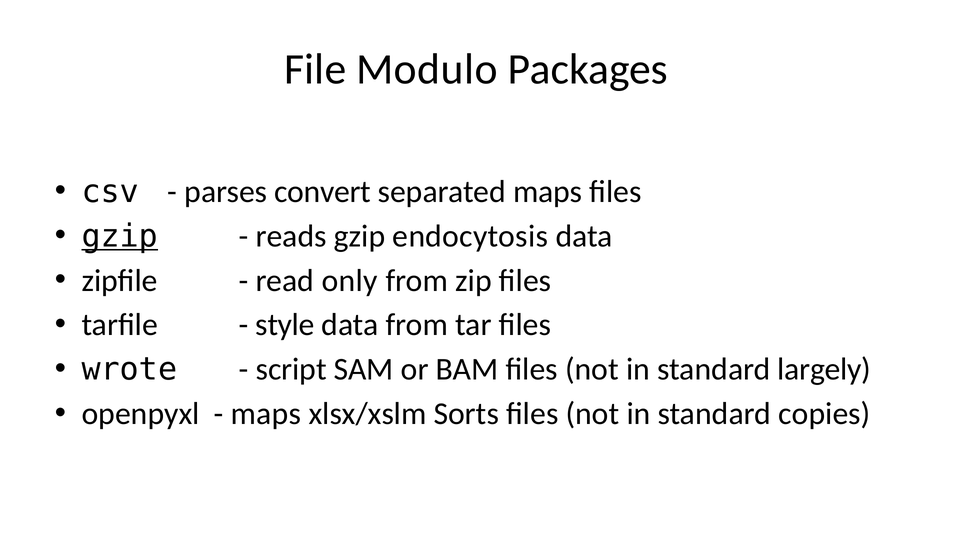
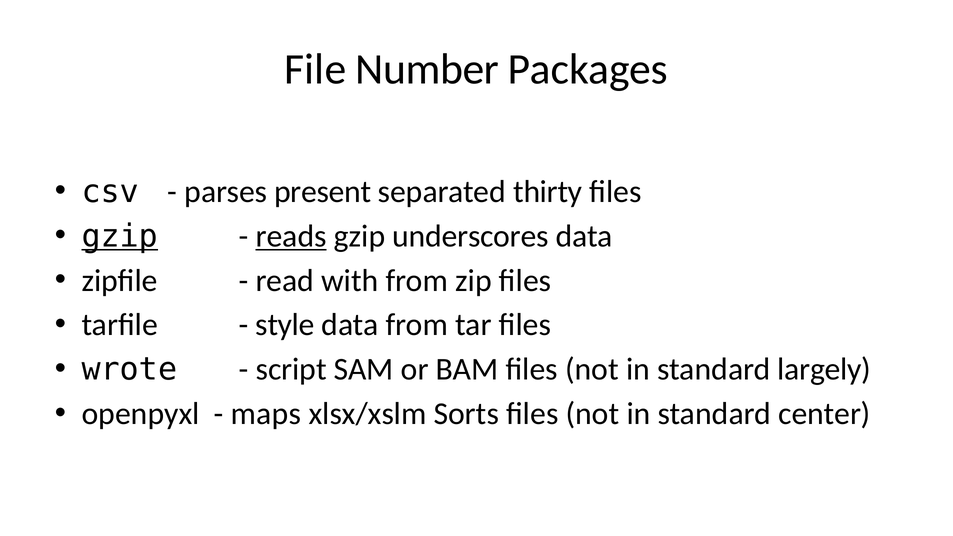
Modulo: Modulo -> Number (427, 69)
convert: convert -> present (323, 192)
separated maps: maps -> thirty (548, 192)
reads underline: none -> present (291, 236)
endocytosis: endocytosis -> underscores (471, 236)
only: only -> with (350, 281)
copies: copies -> center (824, 414)
